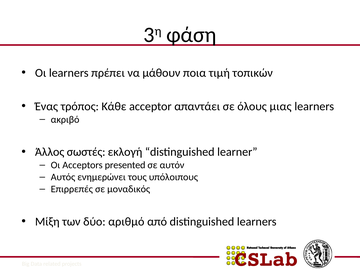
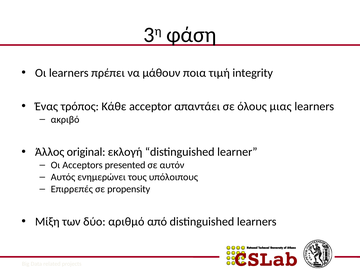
τοπικών: τοπικών -> integrity (253, 73)
σωστές: σωστές -> original (86, 152)
μοναδικός: μοναδικός -> propensity (129, 189)
